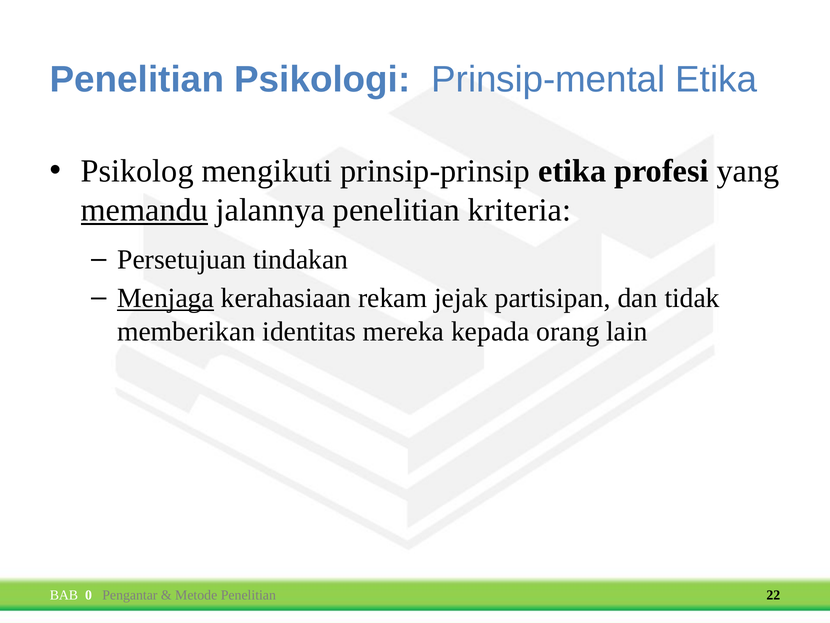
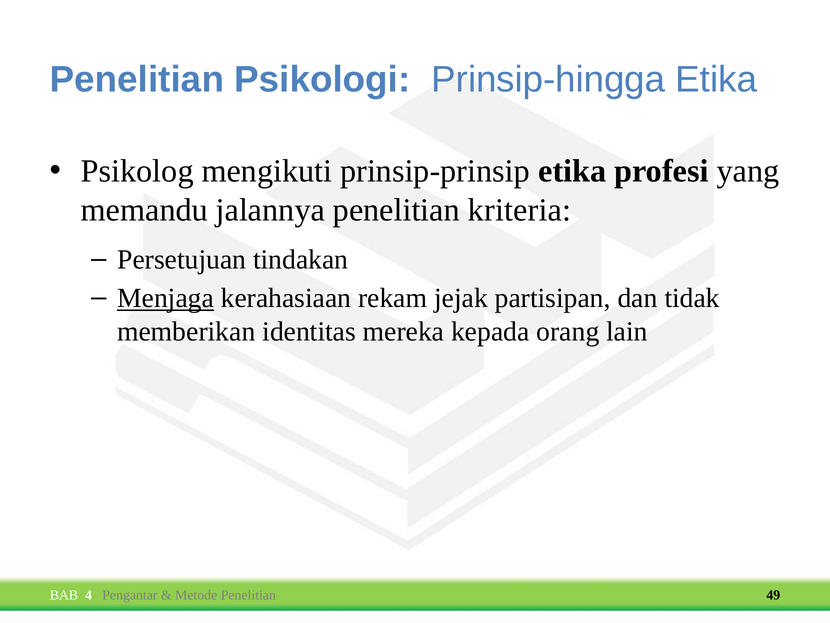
Prinsip-mental: Prinsip-mental -> Prinsip-hingga (548, 79)
memandu underline: present -> none (144, 210)
0: 0 -> 4 (89, 594)
22: 22 -> 49 (773, 594)
